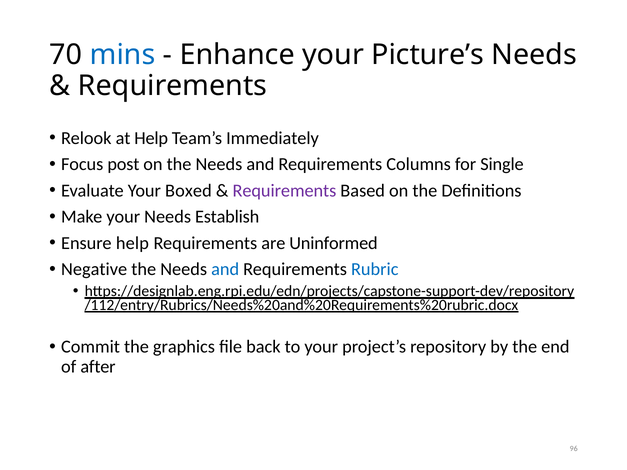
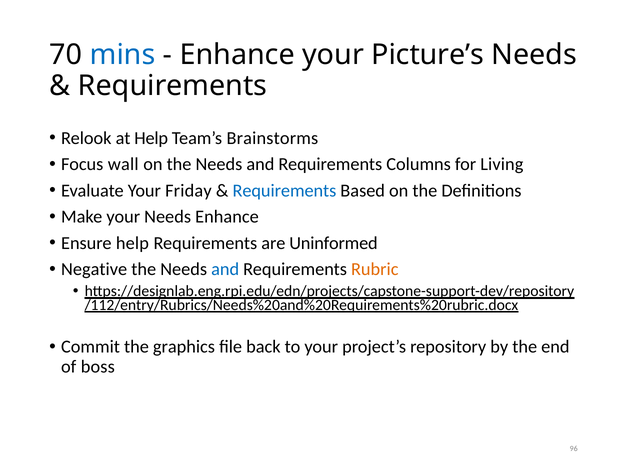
Immediately: Immediately -> Brainstorms (272, 138)
post: post -> wall (123, 164)
Single: Single -> Living (502, 164)
Boxed: Boxed -> Friday (188, 191)
Requirements colour: purple -> blue (284, 191)
Needs Establish: Establish -> Enhance (227, 217)
Rubric colour: blue -> orange (375, 270)
after: after -> boss (98, 367)
